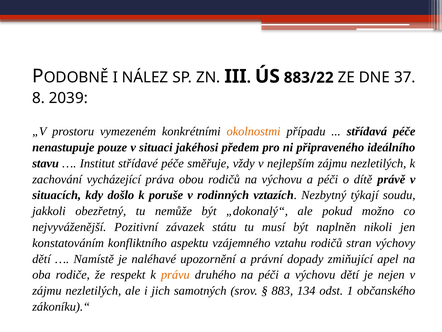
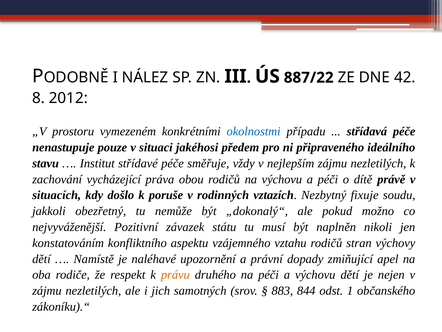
883/22: 883/22 -> 887/22 (309, 78)
37: 37 -> 42 (405, 78)
2039: 2039 -> 2012 (68, 98)
okolnostmi colour: orange -> blue (254, 131)
týkají: týkají -> fixuje (365, 195)
134: 134 -> 844 (306, 290)
